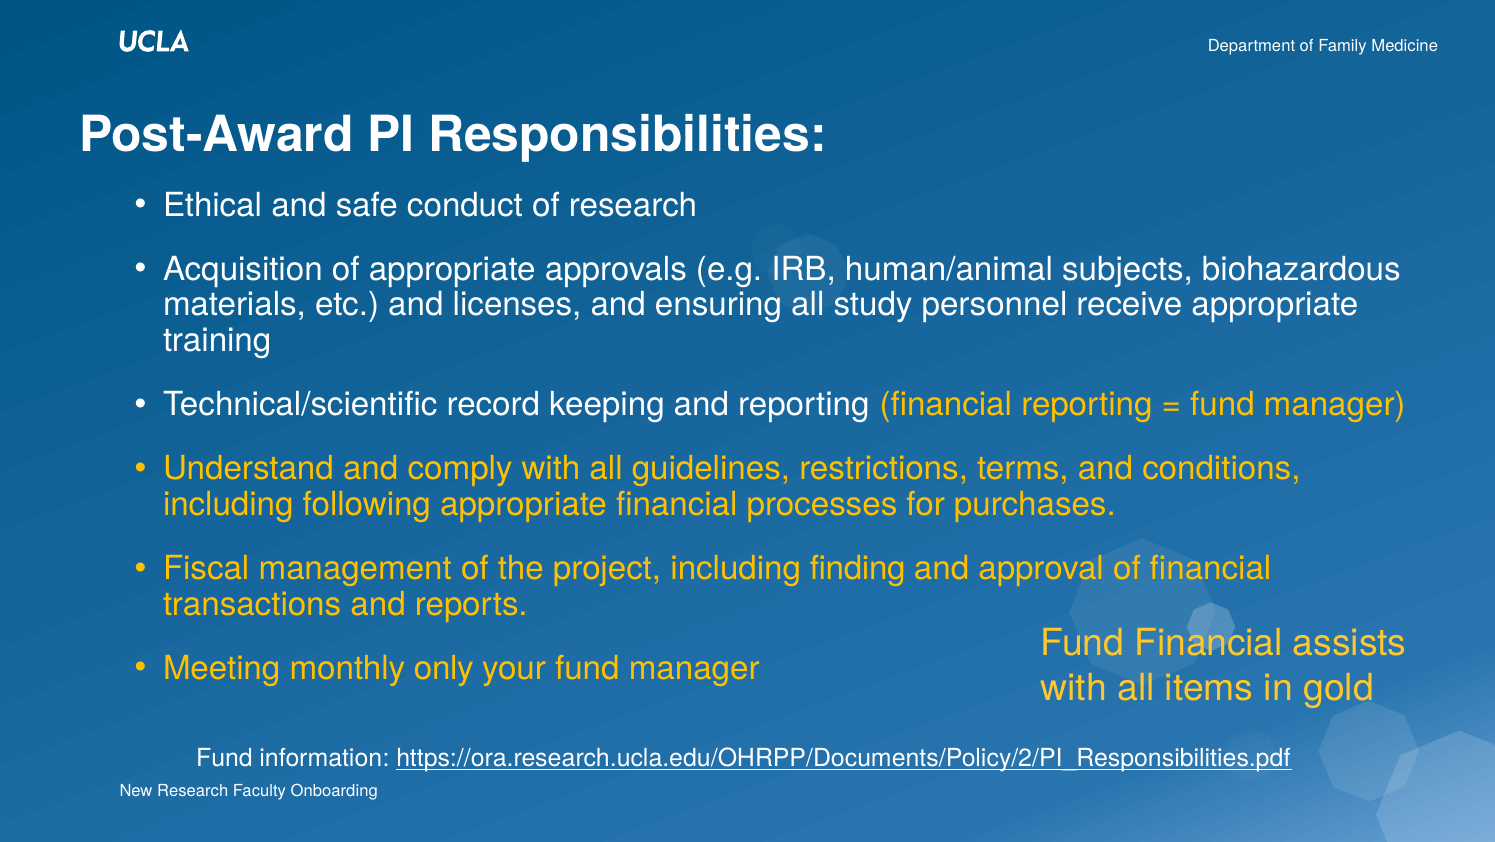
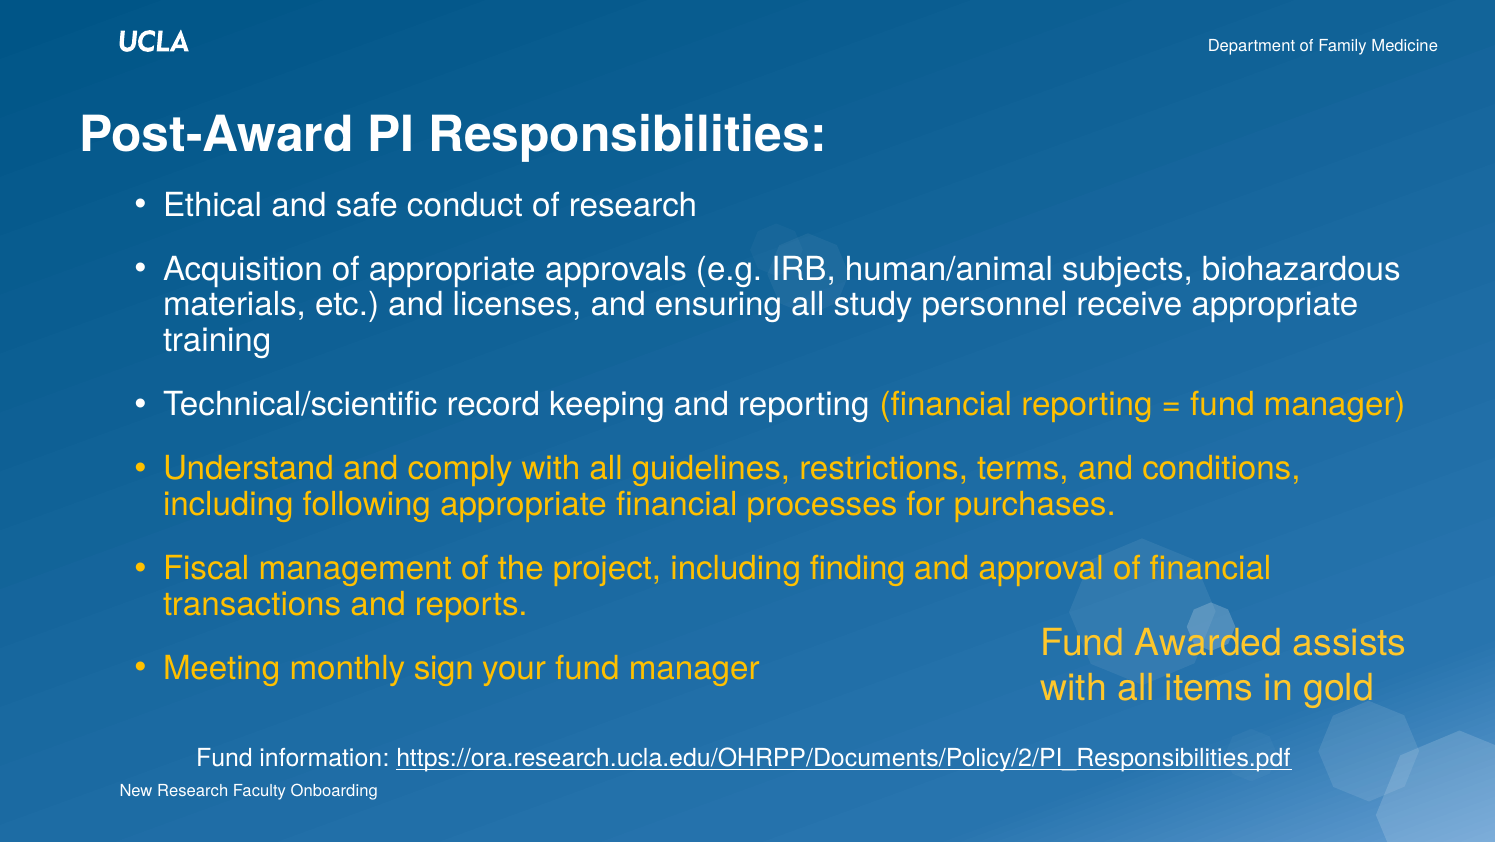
Fund Financial: Financial -> Awarded (1209, 643)
only: only -> sign (444, 668)
